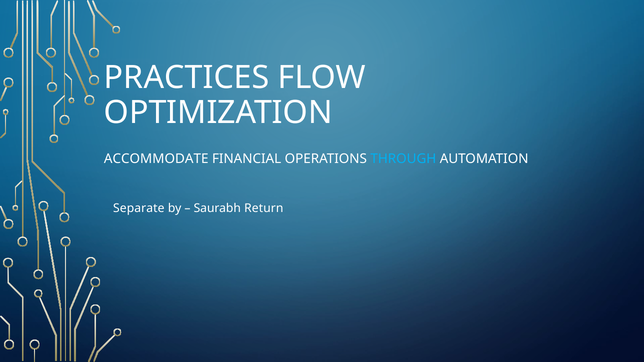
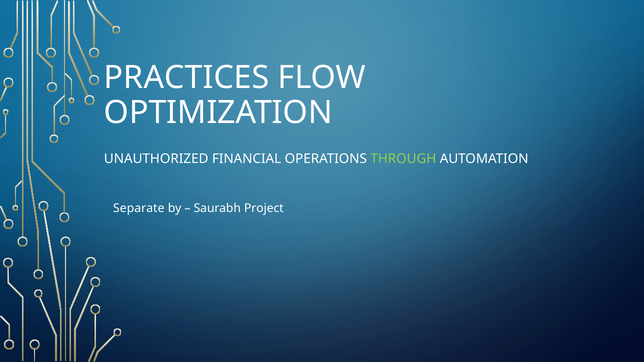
ACCOMMODATE: ACCOMMODATE -> UNAUTHORIZED (156, 159)
THROUGH colour: light blue -> light green (403, 159)
Return: Return -> Project (264, 208)
